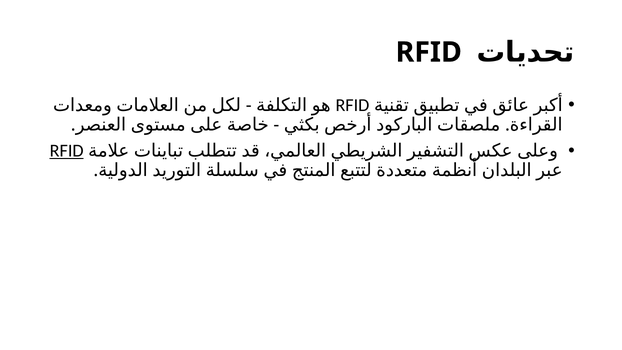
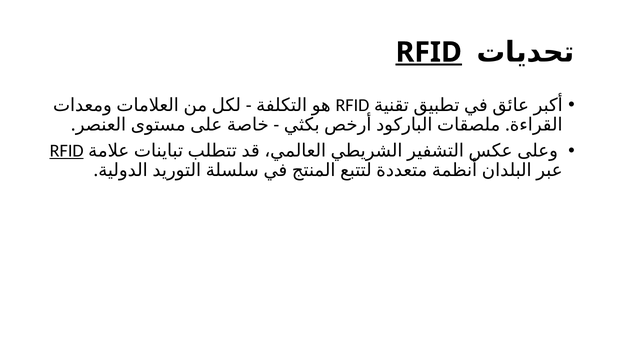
RFID underline: none -> present (429, 52)
